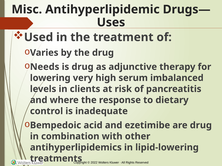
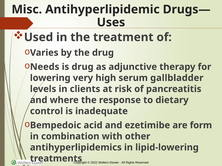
imbalanced: imbalanced -> gallbladder (177, 78)
are drug: drug -> form (201, 126)
